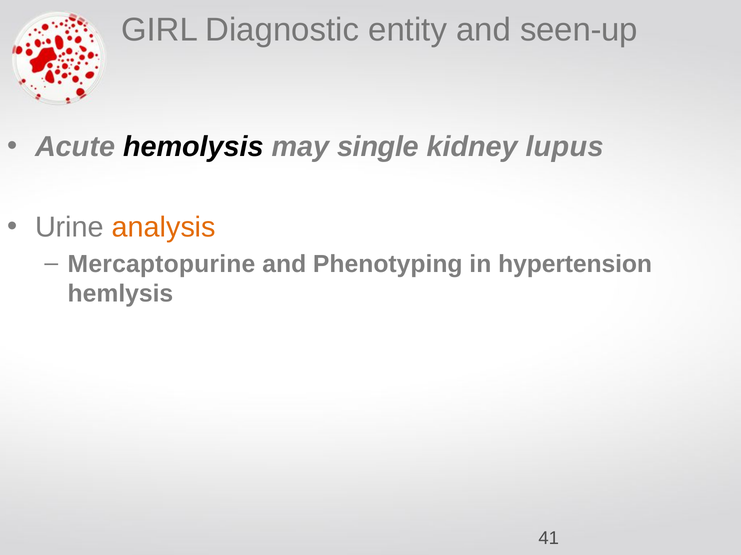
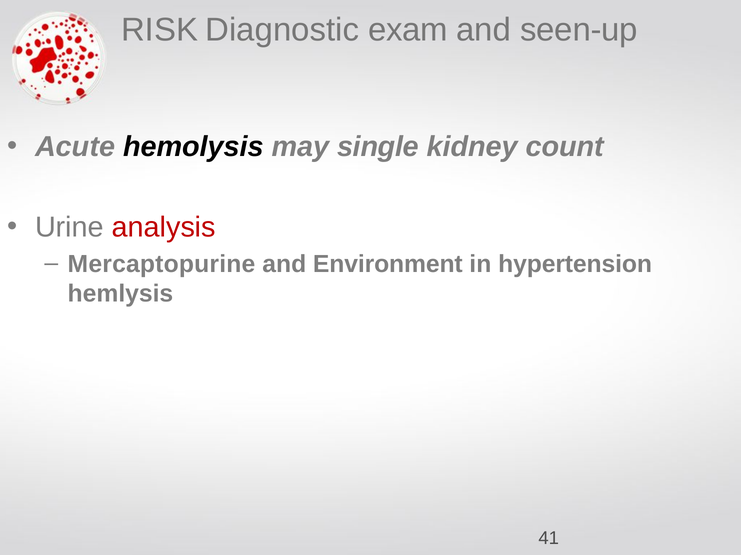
GIRL: GIRL -> RISK (160, 30)
entity: entity -> exam (408, 30)
lupus: lupus -> count (565, 147)
analysis colour: orange -> red (164, 228)
Phenotyping: Phenotyping -> Environment (388, 265)
